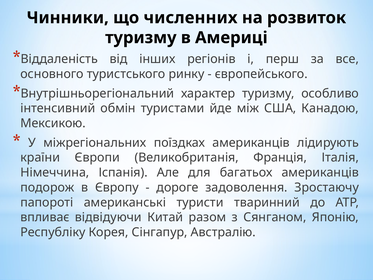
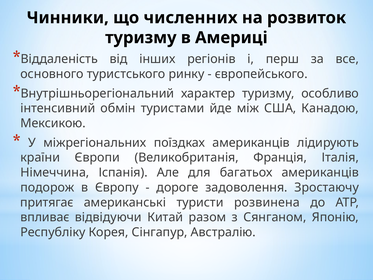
папороті: папороті -> притягає (47, 202)
тваринний: тваринний -> розвинена (267, 202)
